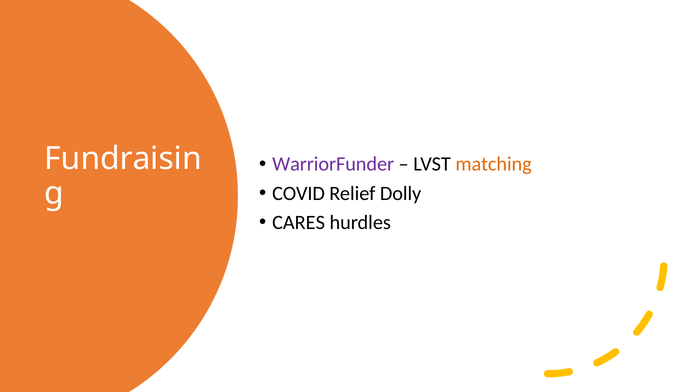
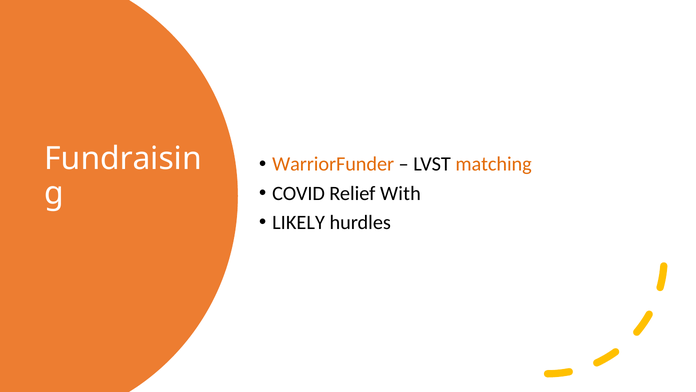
WarriorFunder colour: purple -> orange (333, 164)
Dolly: Dolly -> With (400, 193)
CARES: CARES -> LIKELY (299, 222)
